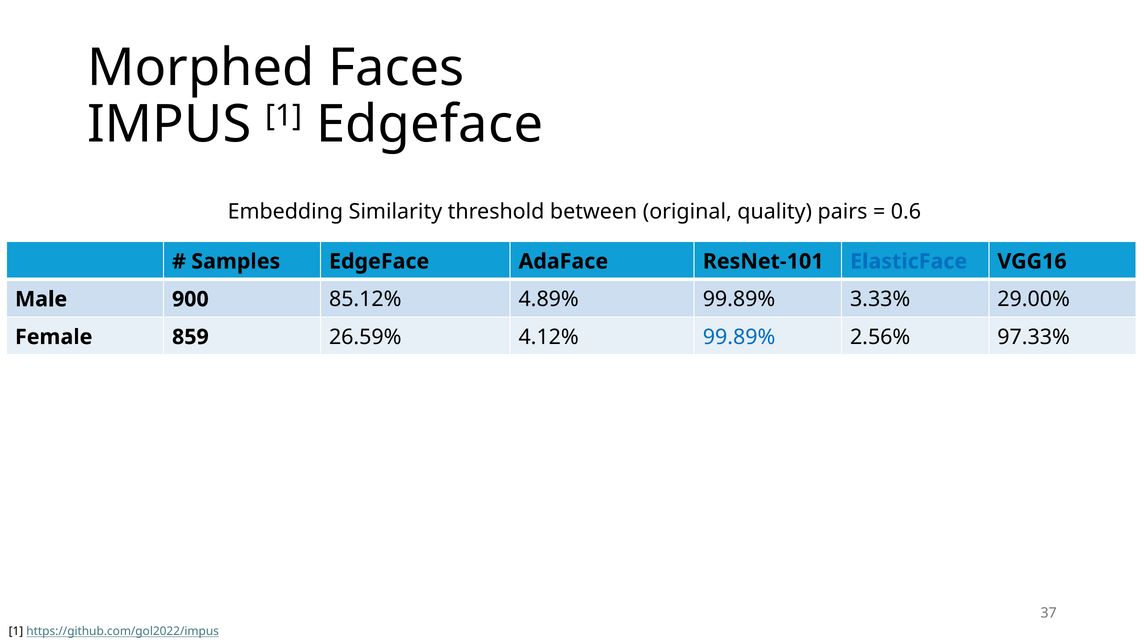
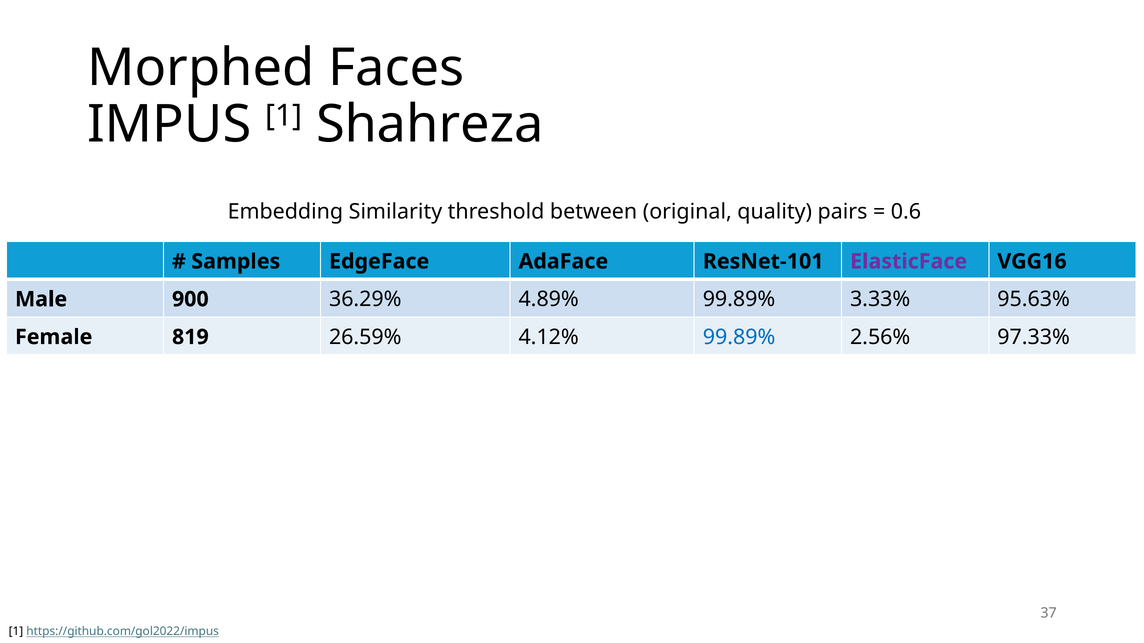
1 Edgeface: Edgeface -> Shahreza (430, 124)
ElasticFace colour: blue -> purple (909, 262)
85.12%: 85.12% -> 36.29% (365, 299)
29.00%: 29.00% -> 95.63% (1034, 299)
859: 859 -> 819 (190, 337)
